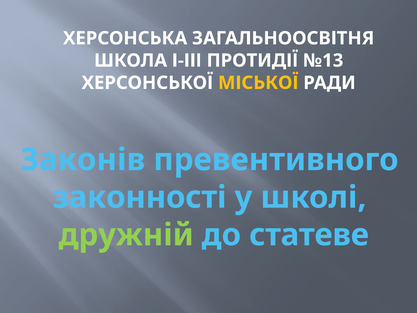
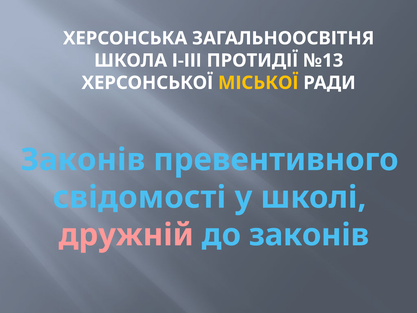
законності: законності -> свідомості (139, 197)
дружній colour: light green -> pink (126, 235)
до статеве: статеве -> законів (309, 235)
